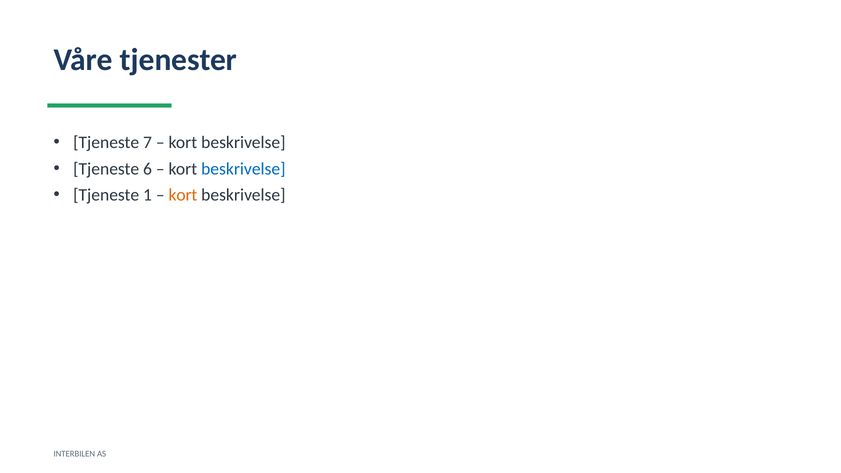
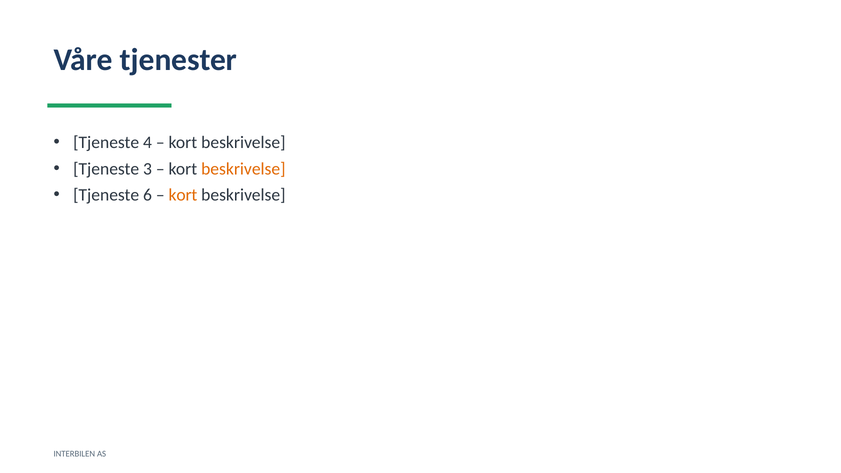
7: 7 -> 4 (147, 142)
6: 6 -> 3 (147, 169)
beskrivelse colour: blue -> orange (243, 169)
1: 1 -> 6 (147, 195)
